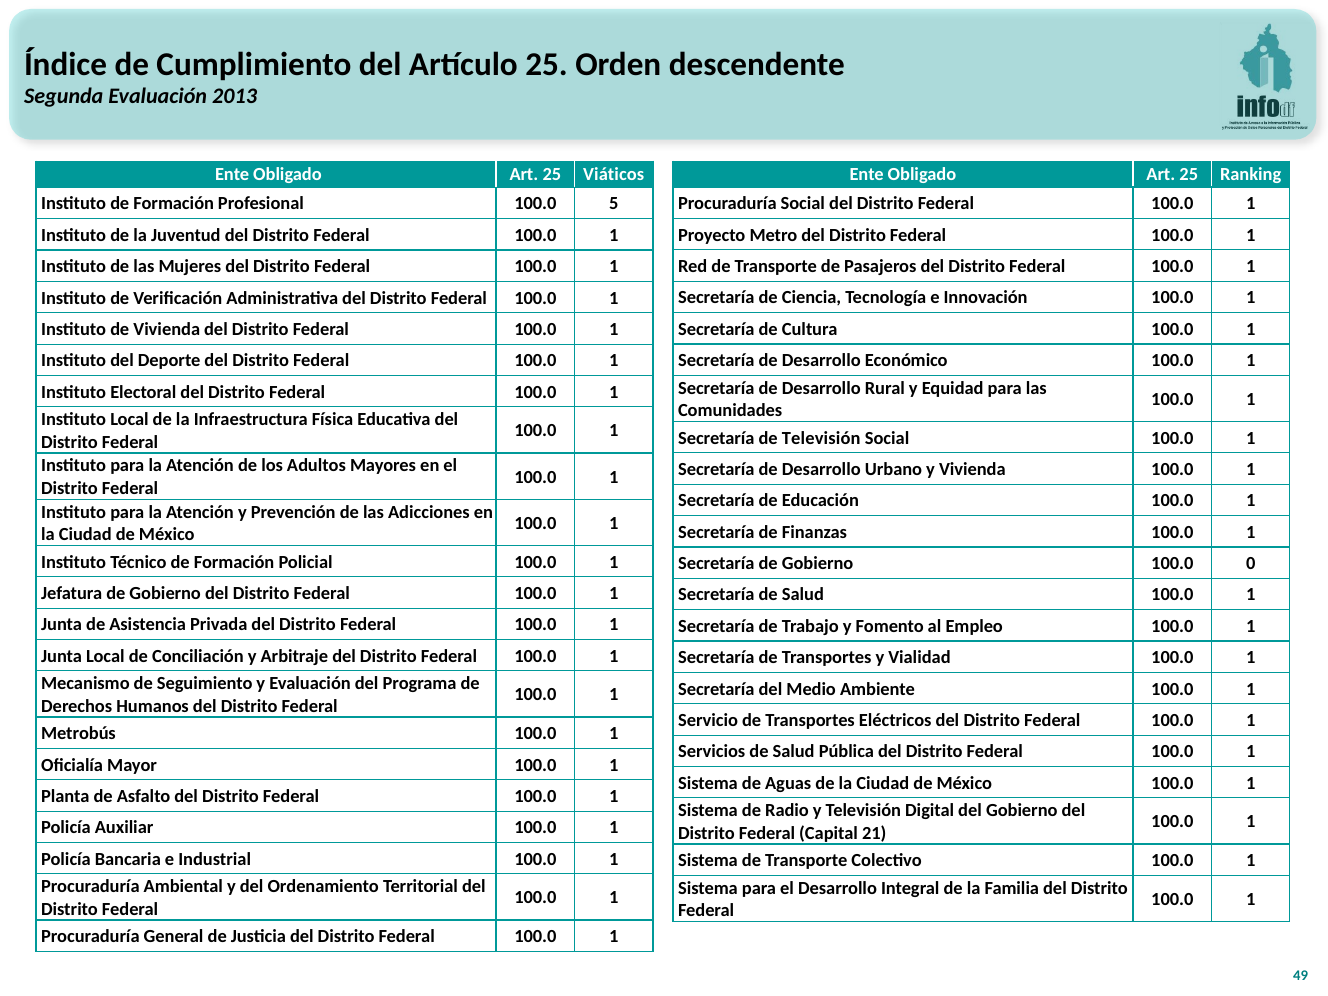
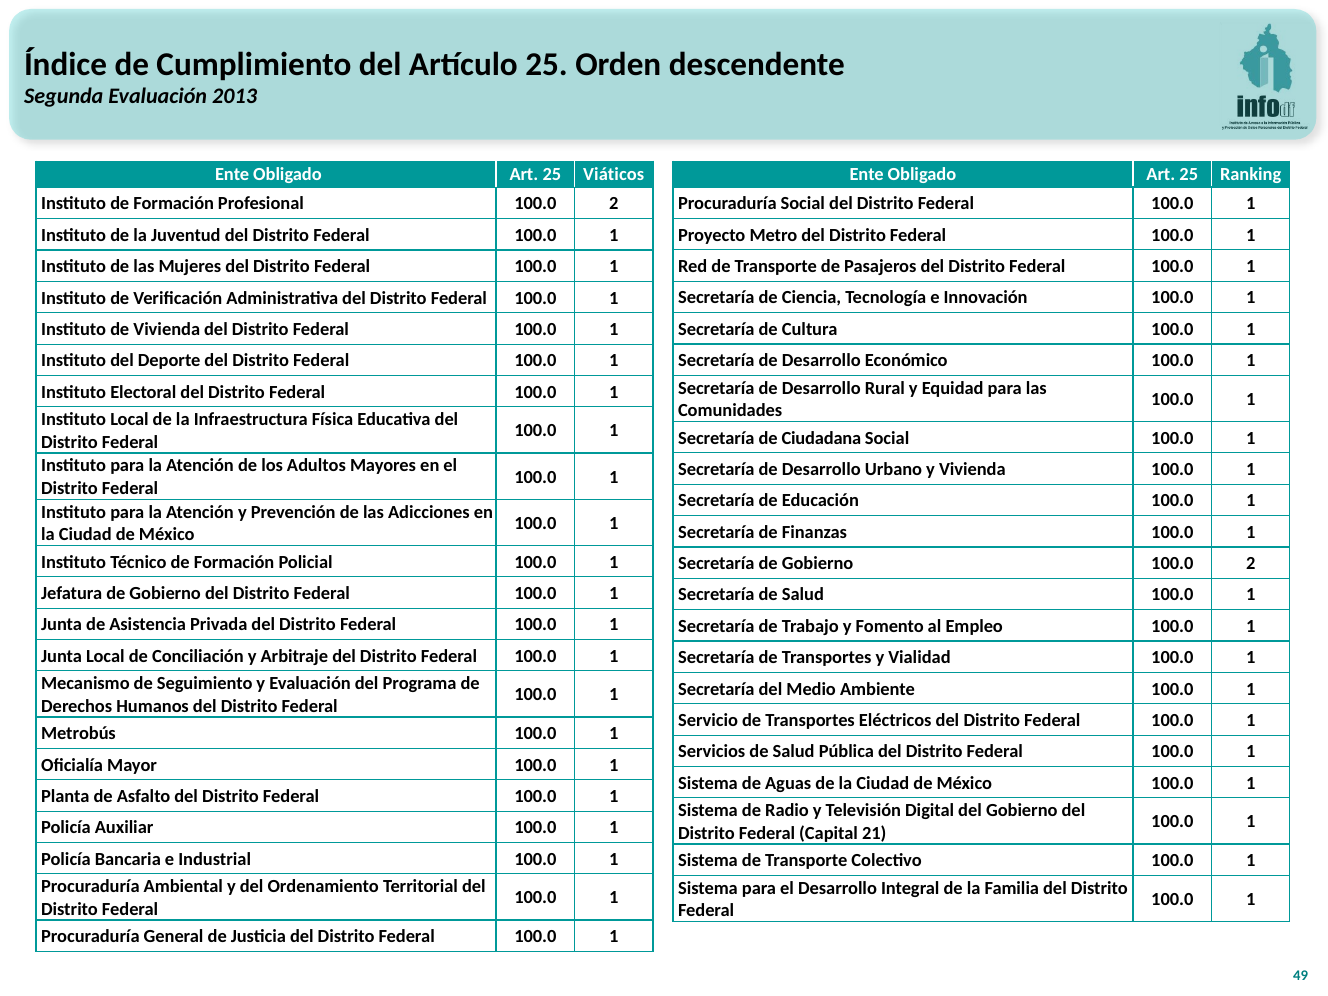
Profesional 100.0 5: 5 -> 2 (614, 204)
de Televisión: Televisión -> Ciudadana (821, 438)
Gobierno 100.0 0: 0 -> 2 (1251, 563)
